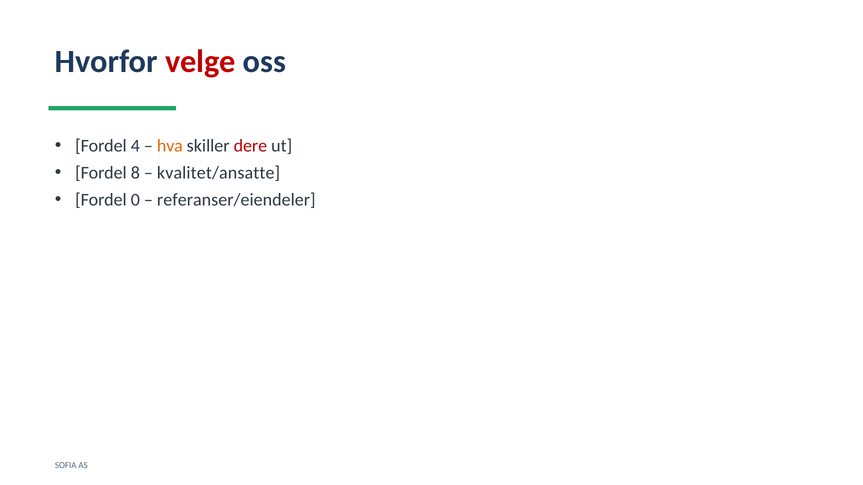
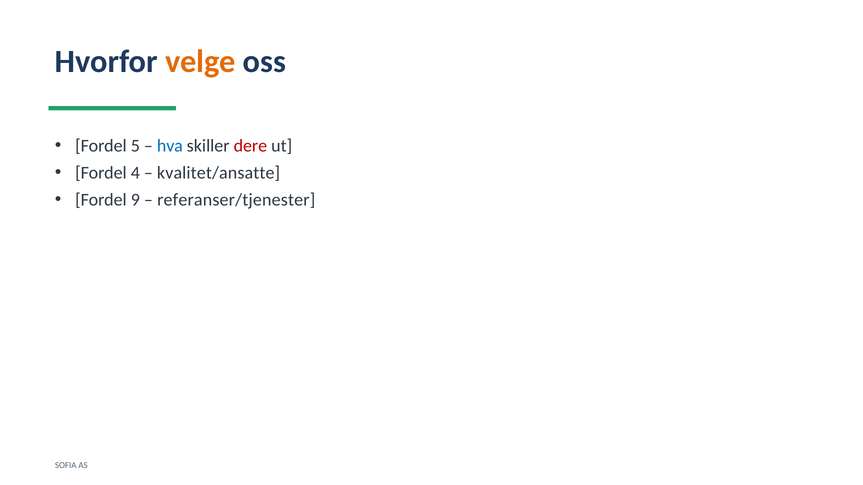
velge colour: red -> orange (200, 62)
4: 4 -> 5 (135, 146)
hva colour: orange -> blue (170, 146)
8: 8 -> 4 (135, 173)
0: 0 -> 9 (135, 200)
referanser/eiendeler: referanser/eiendeler -> referanser/tjenester (236, 200)
